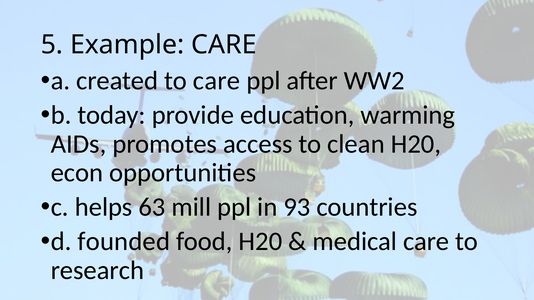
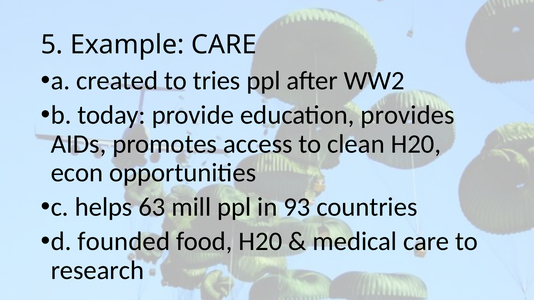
to care: care -> tries (217, 81)
warming: warming -> provides (408, 115)
